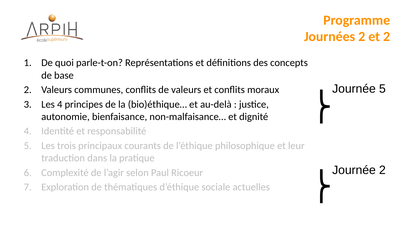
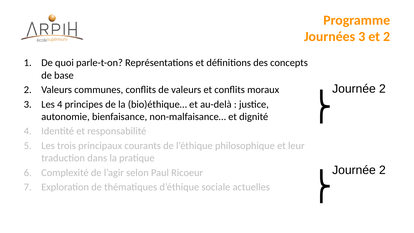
Journées 2: 2 -> 3 (362, 37)
5: 5 -> 2 (382, 89)
